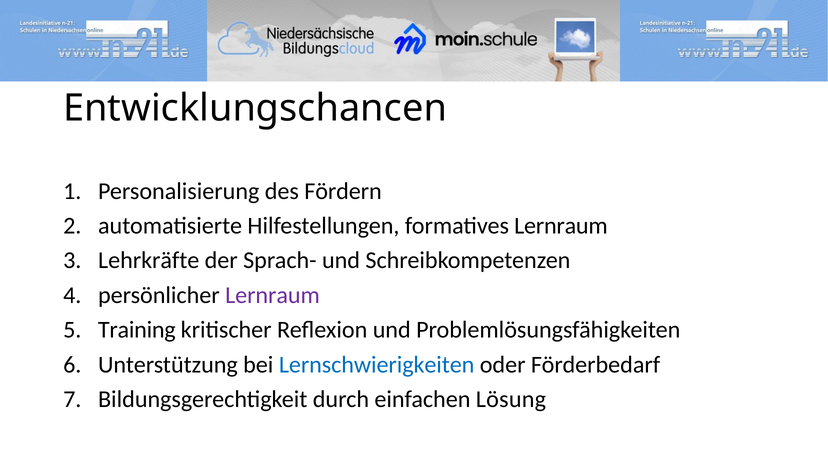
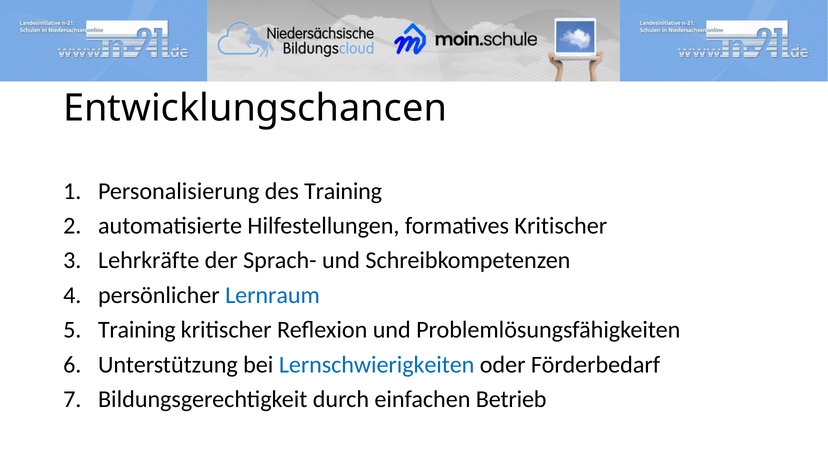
des Fördern: Fördern -> Training (343, 191)
formatives Lernraum: Lernraum -> Kritischer (561, 226)
Lernraum colour: purple -> blue (272, 295)
Lösung: Lösung -> Betrieb (511, 399)
